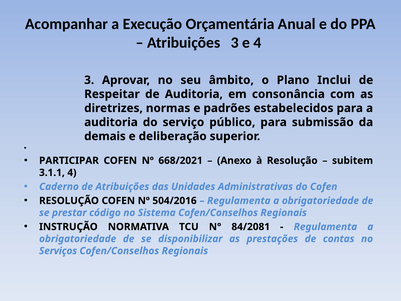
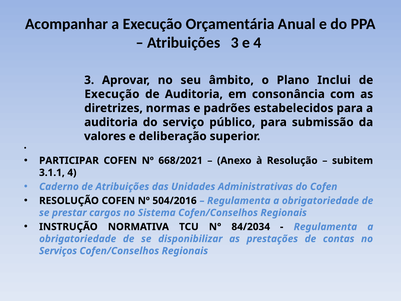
Respeitar: Respeitar -> Execução (112, 94)
demais: demais -> valores (105, 136)
código: código -> cargos (105, 213)
84/2081: 84/2081 -> 84/2034 (251, 227)
